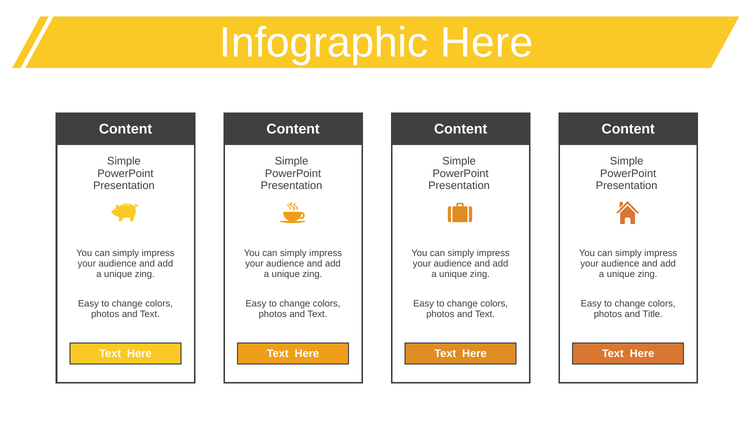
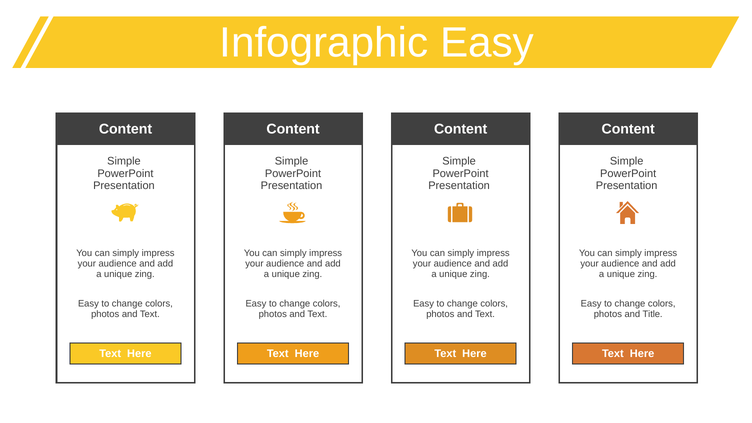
Infographic Here: Here -> Easy (487, 43)
